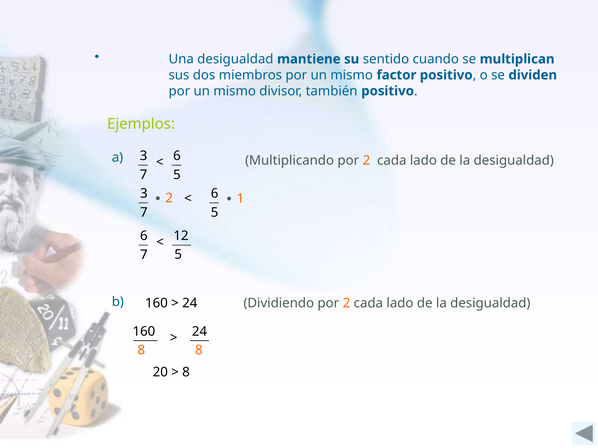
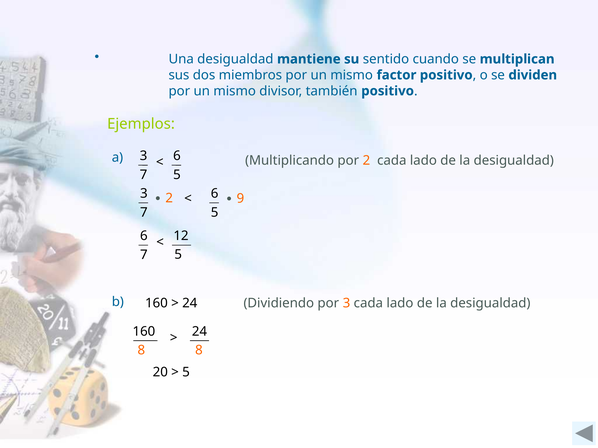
1: 1 -> 9 (240, 199)
Dividiendo por 2: 2 -> 3 (346, 304)
8: 8 -> 5 (186, 373)
